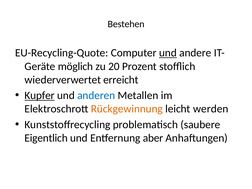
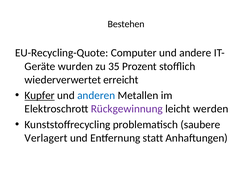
und underline: present -> none (168, 53)
möglich: möglich -> wurden (75, 66)
20: 20 -> 35 (114, 66)
Rückgewinnung colour: orange -> purple (127, 109)
Eigentlich: Eigentlich -> Verlagert (46, 138)
aber: aber -> statt (153, 138)
